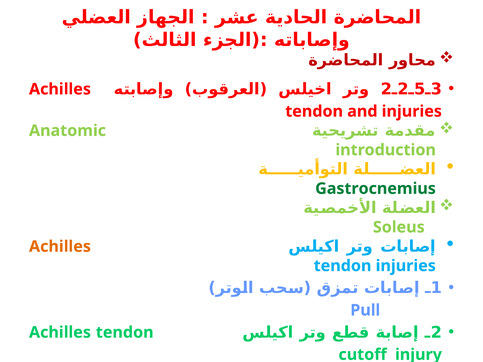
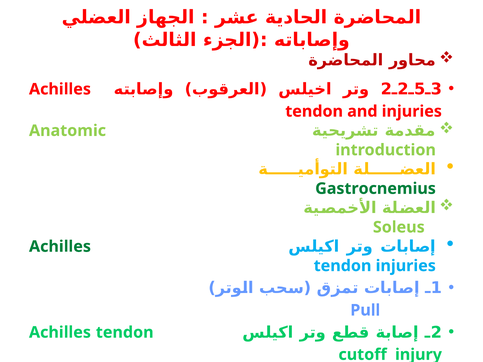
Achilles colour: orange -> green (60, 247)
